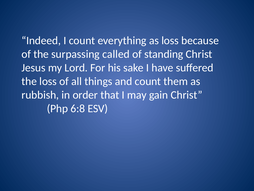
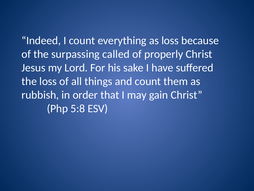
standing: standing -> properly (164, 54)
6:8: 6:8 -> 5:8 (78, 108)
